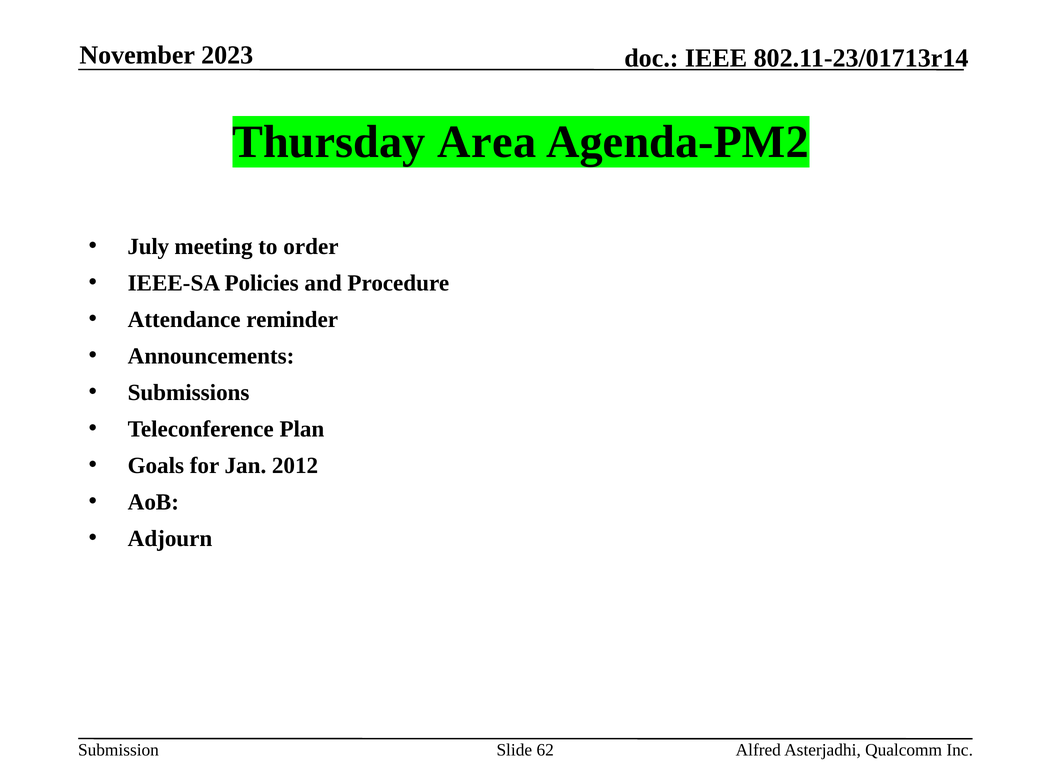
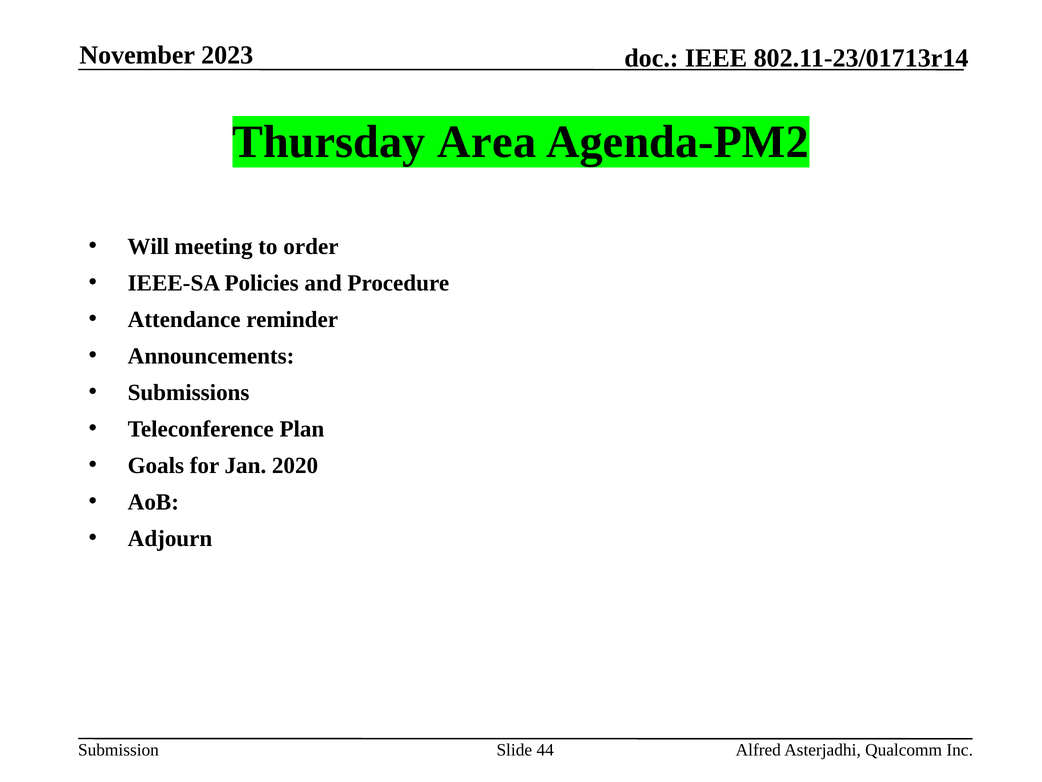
July: July -> Will (148, 247)
2012: 2012 -> 2020 (295, 465)
62: 62 -> 44 (545, 750)
